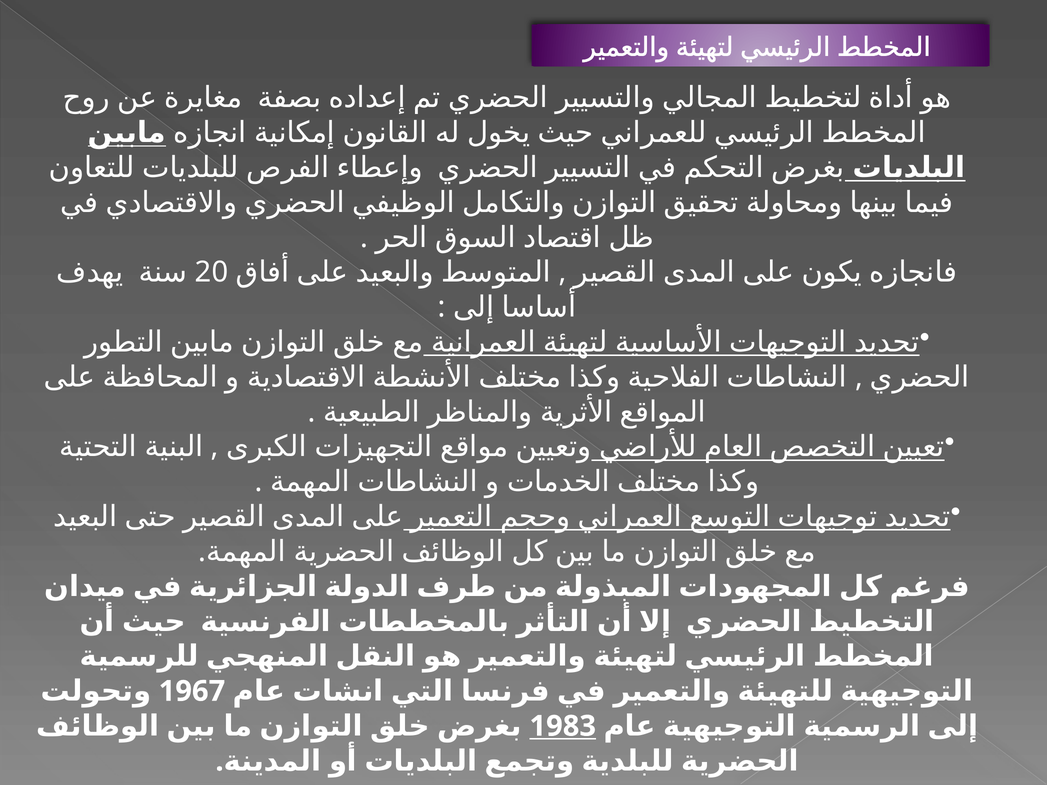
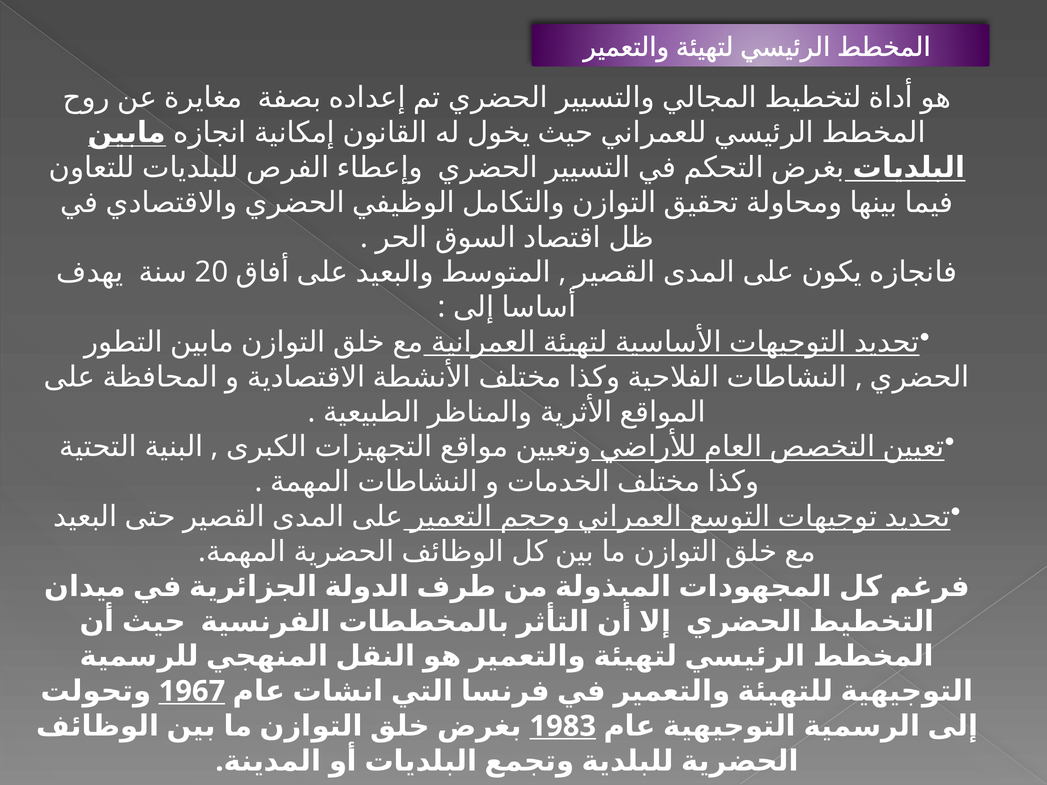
1967 underline: none -> present (192, 691)
